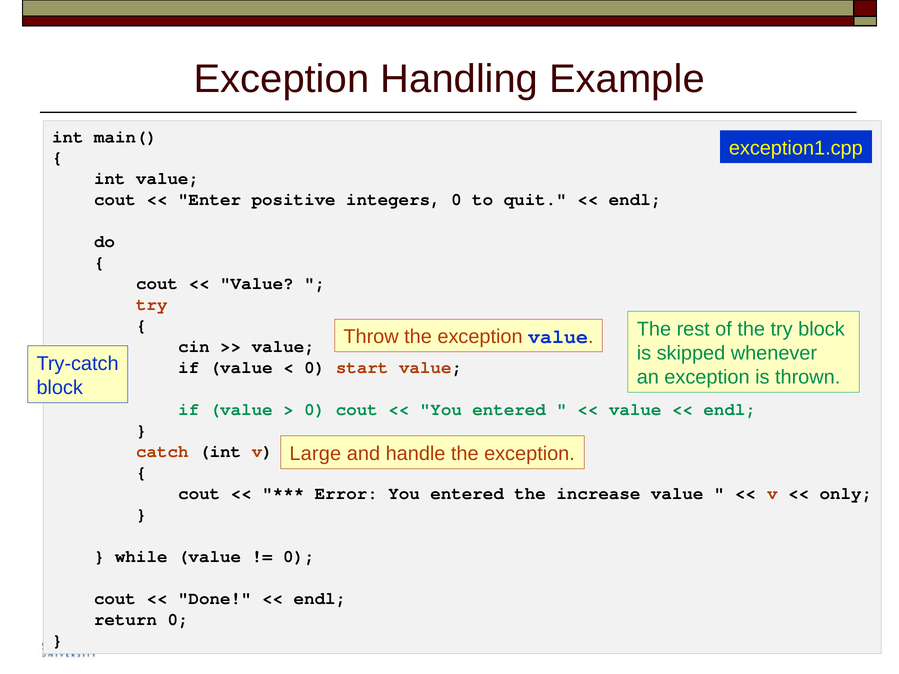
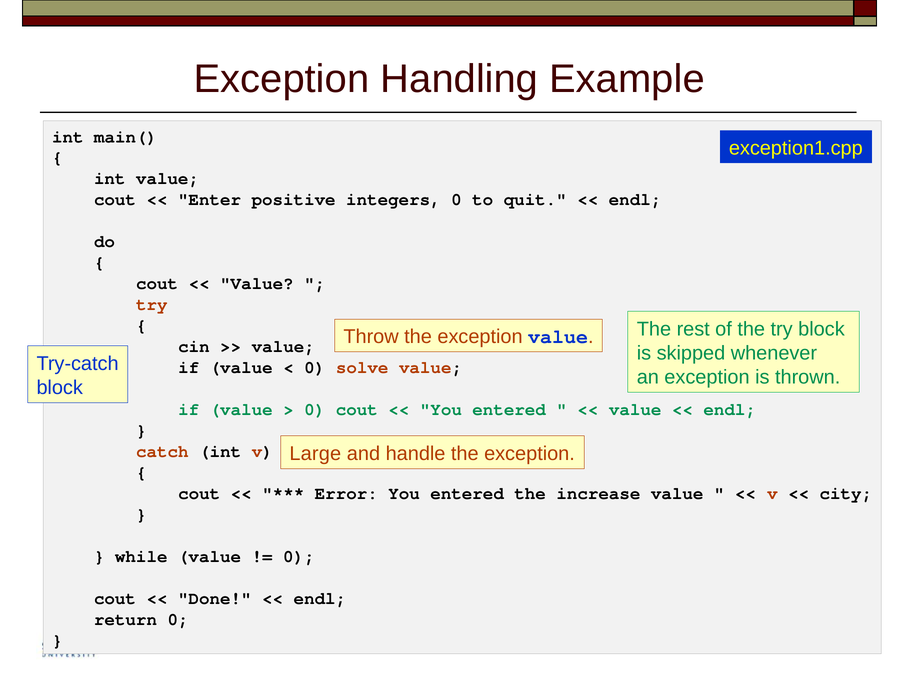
start: start -> solve (362, 368)
only: only -> city (846, 494)
